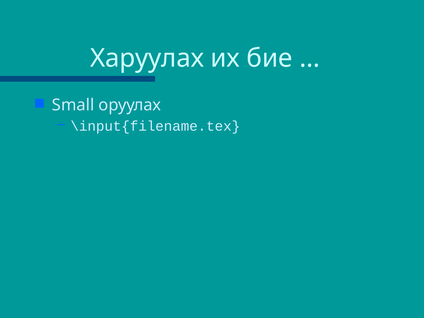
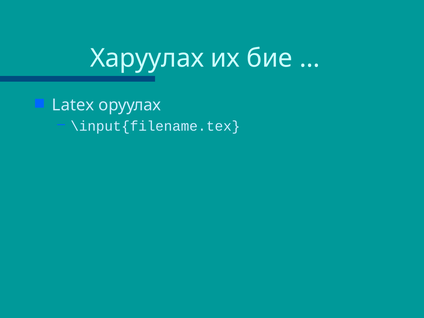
Small: Small -> Latex (73, 105)
